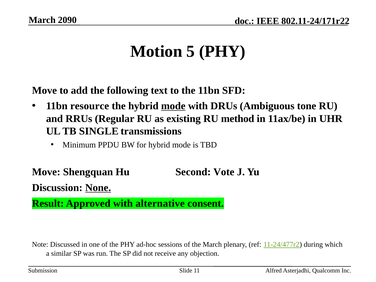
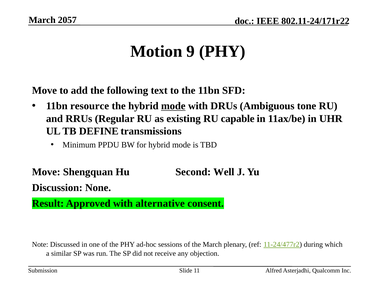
2090: 2090 -> 2057 (67, 20)
5: 5 -> 9 (191, 51)
method: method -> capable (238, 119)
SINGLE: SINGLE -> DEFINE (99, 131)
Vote: Vote -> Well (224, 172)
None underline: present -> none (98, 188)
